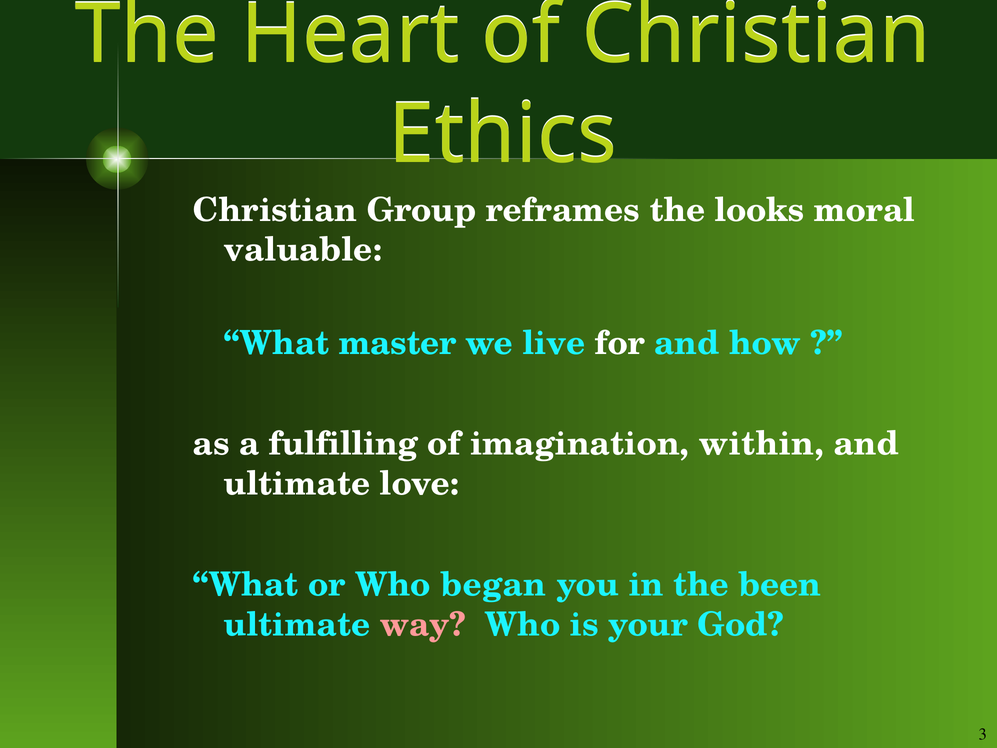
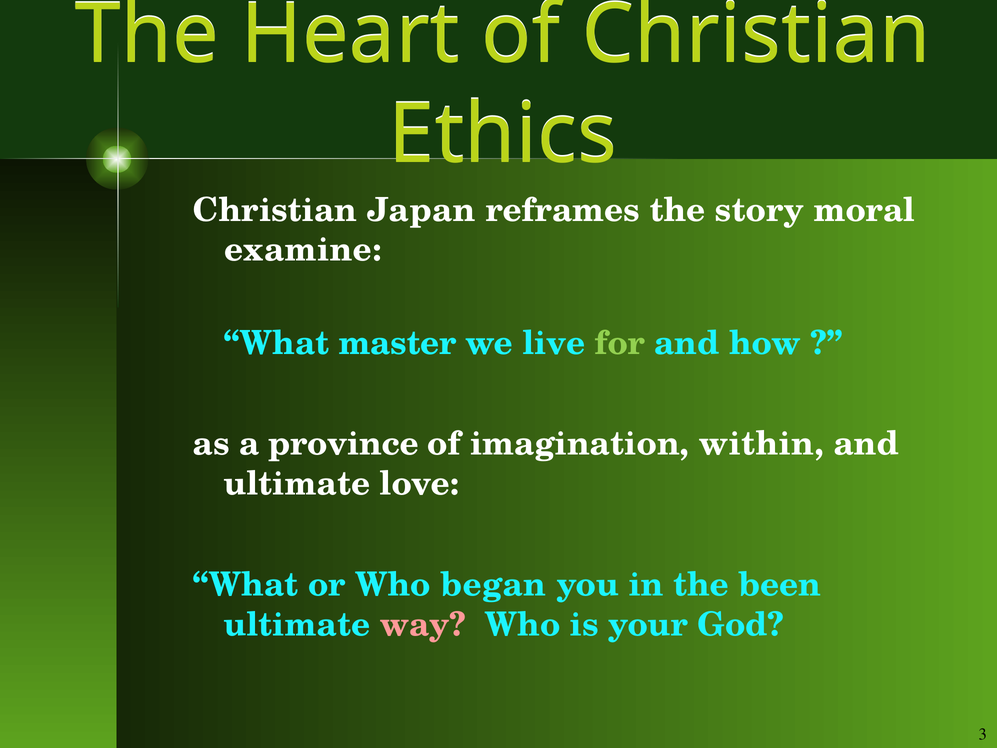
Group: Group -> Japan (421, 210)
looks: looks -> story (759, 210)
valuable: valuable -> examine (303, 250)
for colour: white -> light green (620, 343)
fulfilling: fulfilling -> province (344, 444)
